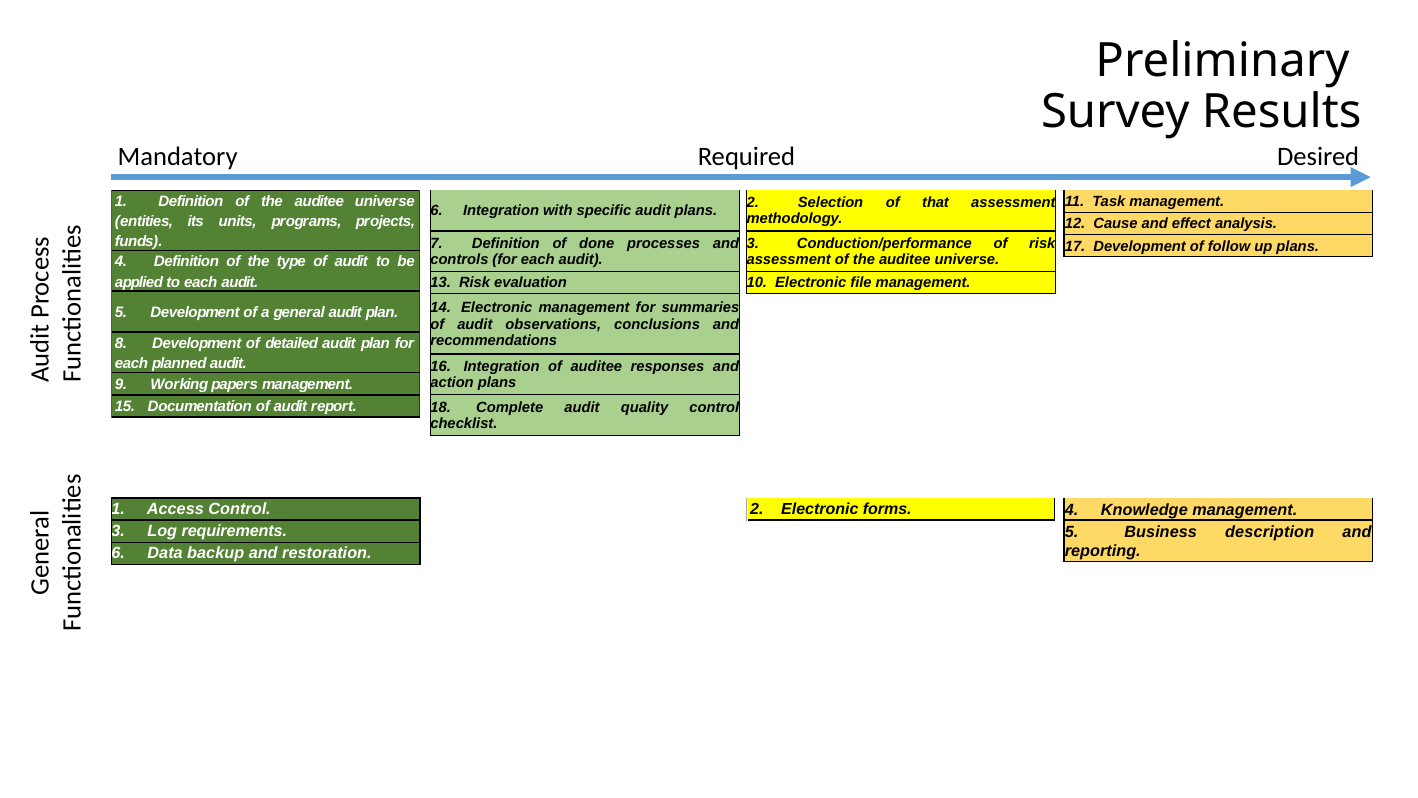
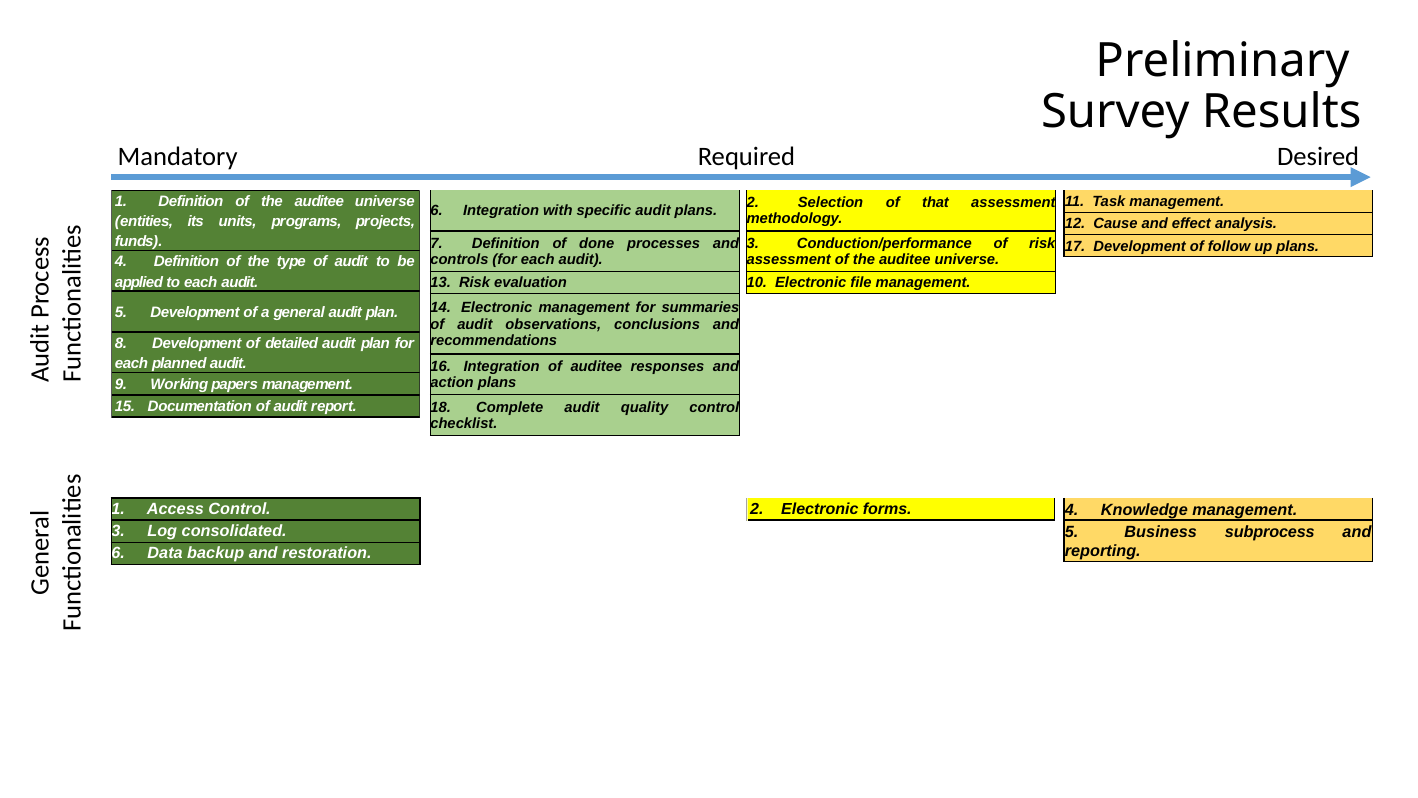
requirements: requirements -> consolidated (234, 531)
description: description -> subprocess (1270, 532)
